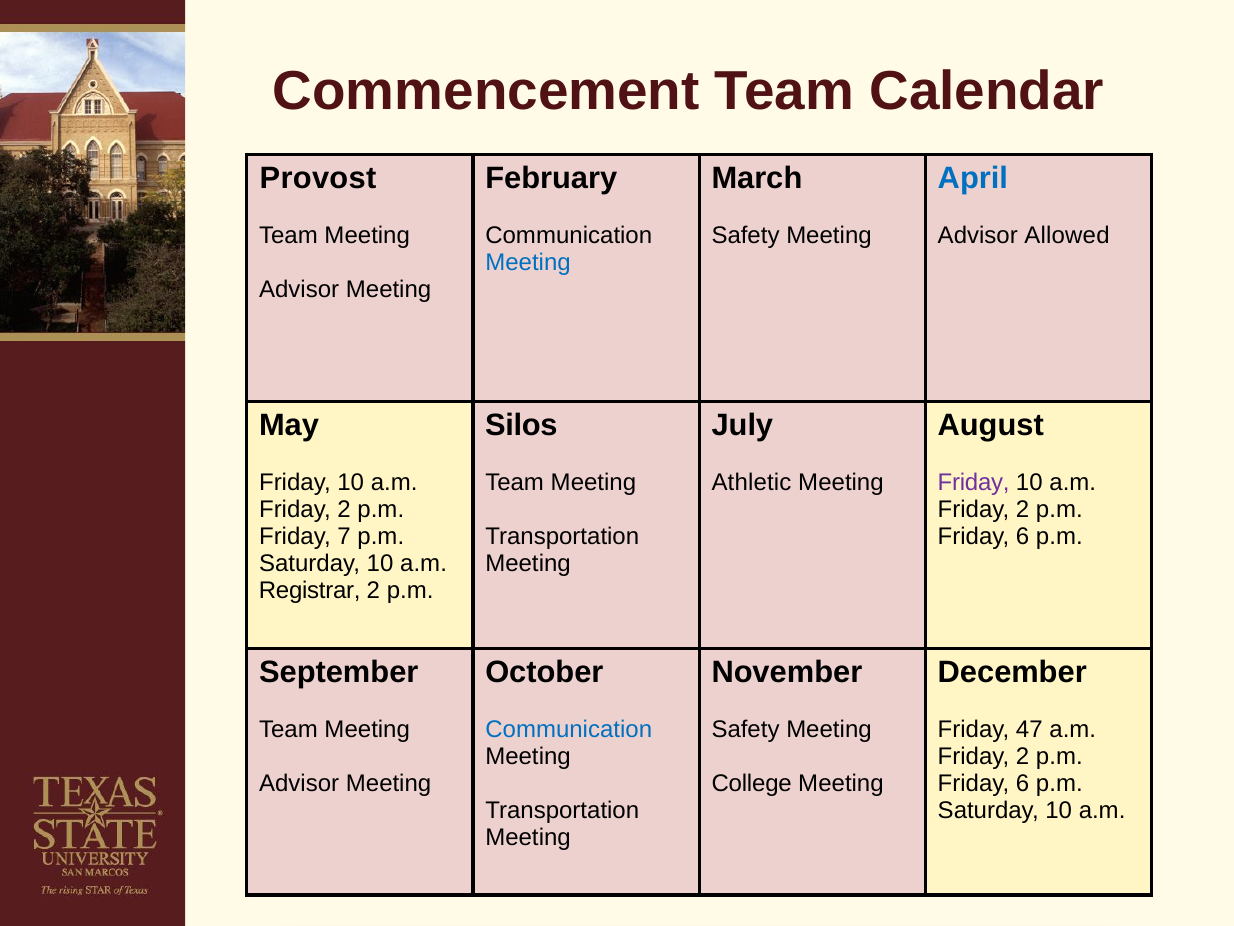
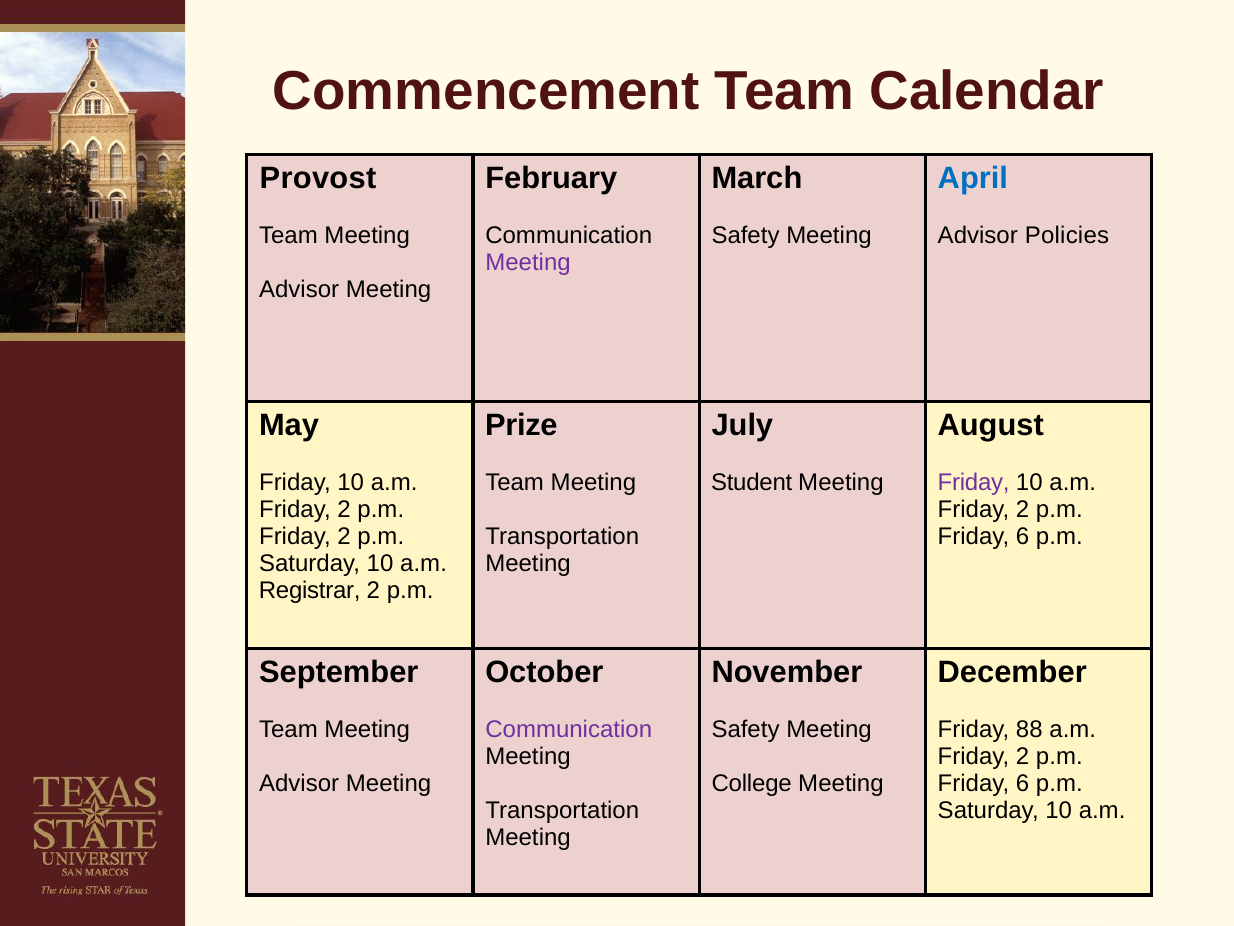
Allowed: Allowed -> Policies (1067, 236)
Meeting colour: blue -> purple (528, 263)
Silos: Silos -> Prize (521, 425)
Athletic: Athletic -> Student (752, 483)
7: 7 -> 2 (344, 537)
Communication colour: blue -> purple (569, 729)
47: 47 -> 88 (1029, 729)
